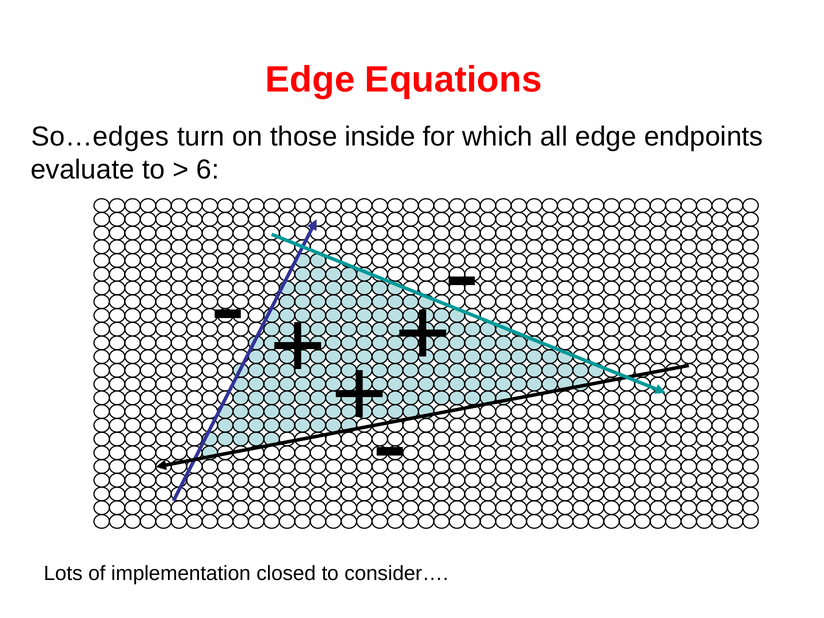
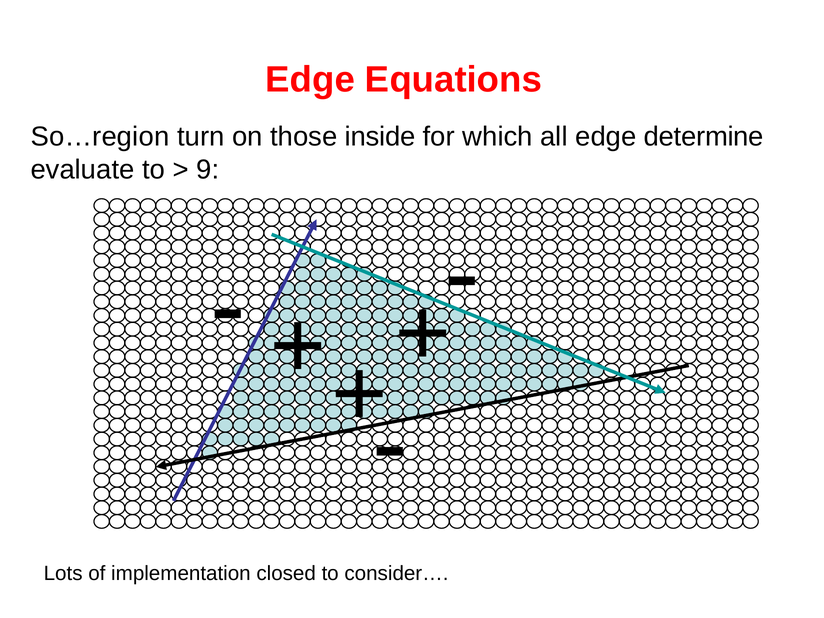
So…edges: So…edges -> So…region (100, 137)
endpoints: endpoints -> determine (704, 137)
6: 6 -> 9 (208, 170)
